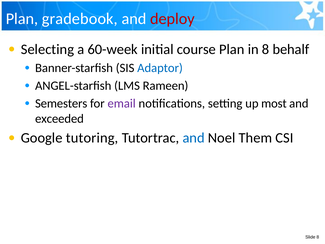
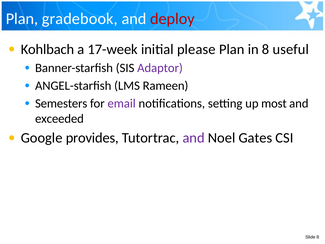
Selecting: Selecting -> Kohlbach (48, 49)
60-week: 60-week -> 17-week (113, 49)
course: course -> please (196, 49)
behalf: behalf -> useful (291, 49)
Adaptor colour: blue -> purple (160, 68)
tutoring: tutoring -> provides (92, 138)
and colour: blue -> purple (194, 138)
Them: Them -> Gates (255, 138)
